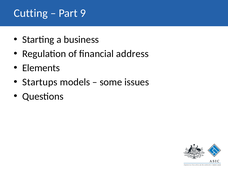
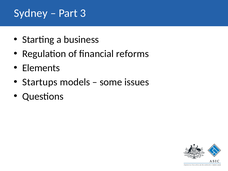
Cutting: Cutting -> Sydney (31, 13)
9: 9 -> 3 (83, 13)
address: address -> reforms (132, 54)
